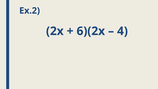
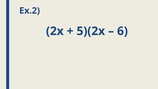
6)(2x: 6)(2x -> 5)(2x (91, 31)
4: 4 -> 6 (122, 31)
